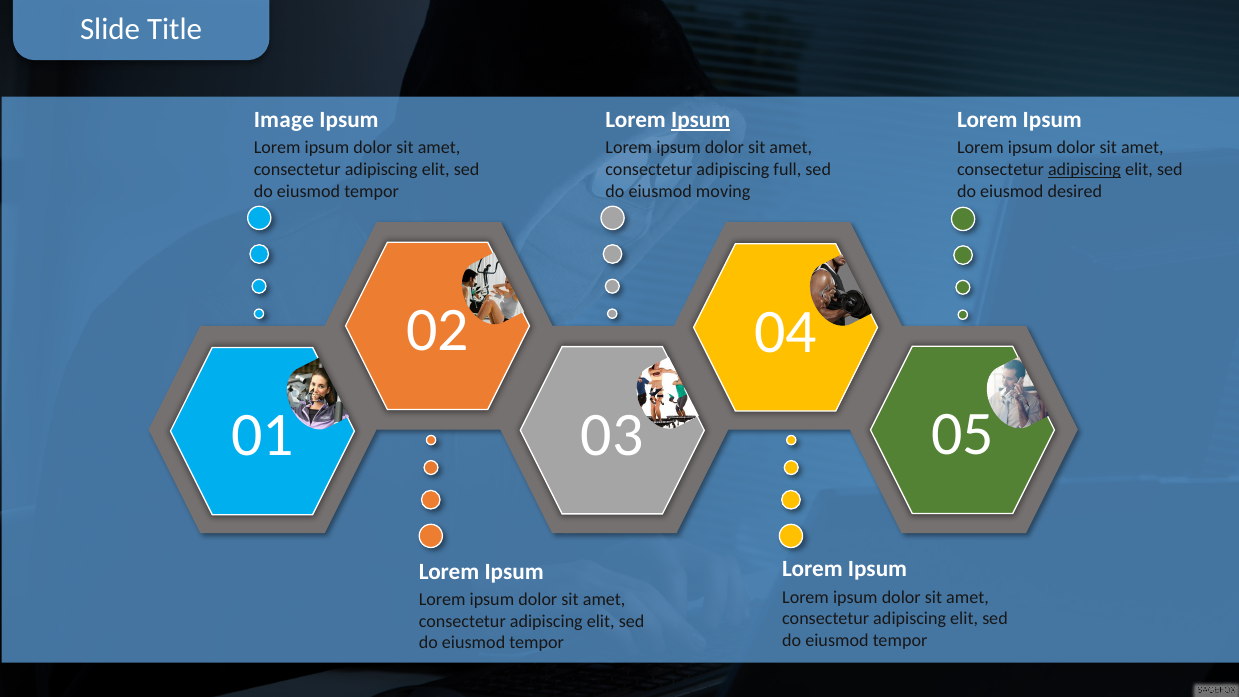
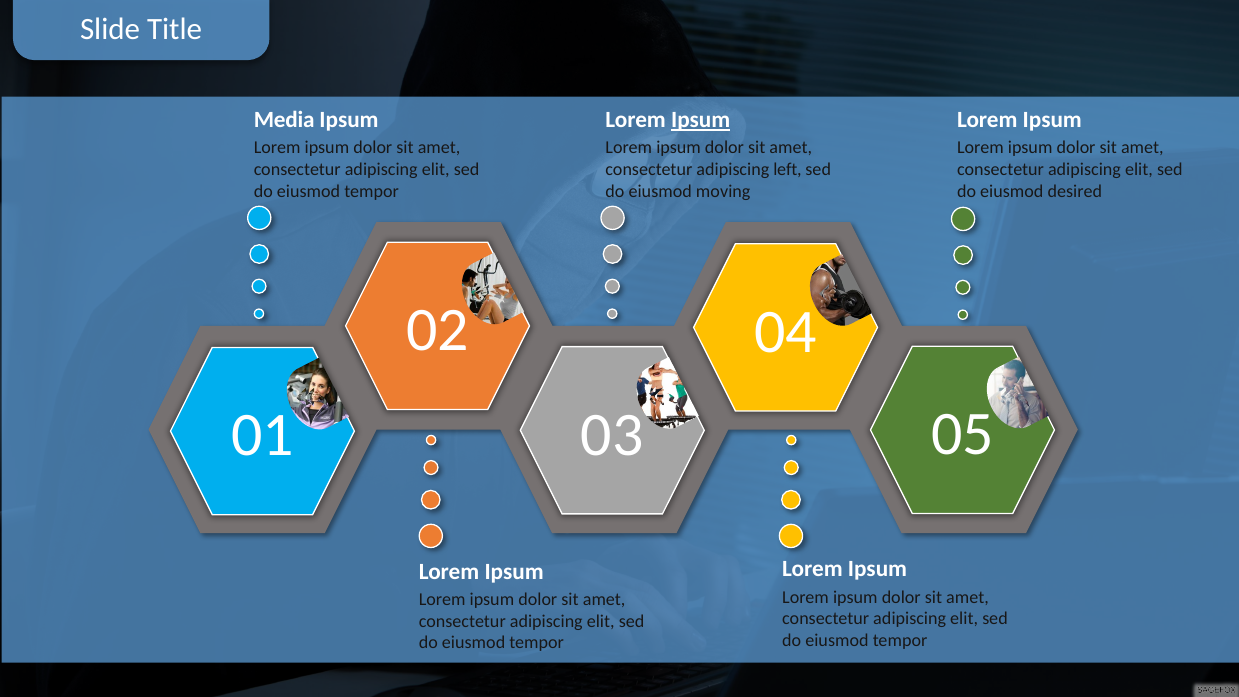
Image: Image -> Media (284, 120)
full: full -> left (787, 170)
adipiscing underline: present -> none (1084, 170)
